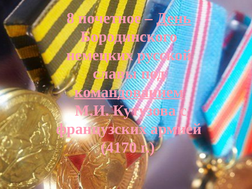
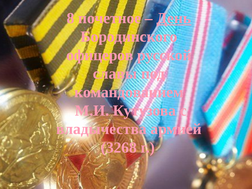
немецких: немецких -> офицеров (100, 55)
командованием underline: present -> none (129, 92)
французских: французских -> владычества (101, 129)
4170: 4170 -> 3268 (119, 148)
